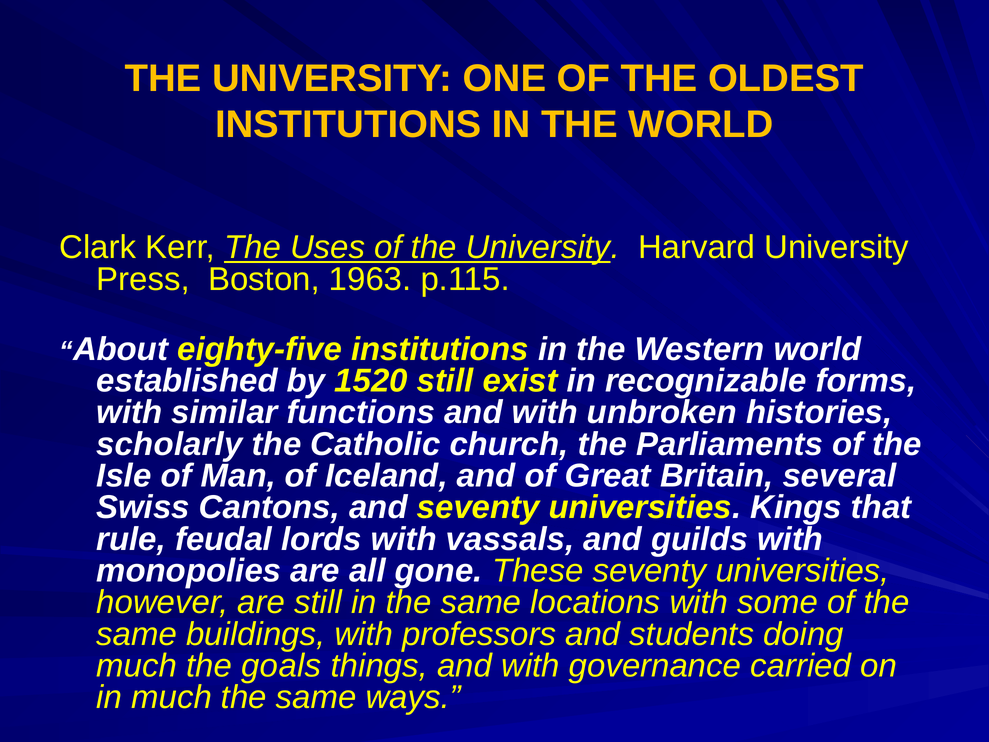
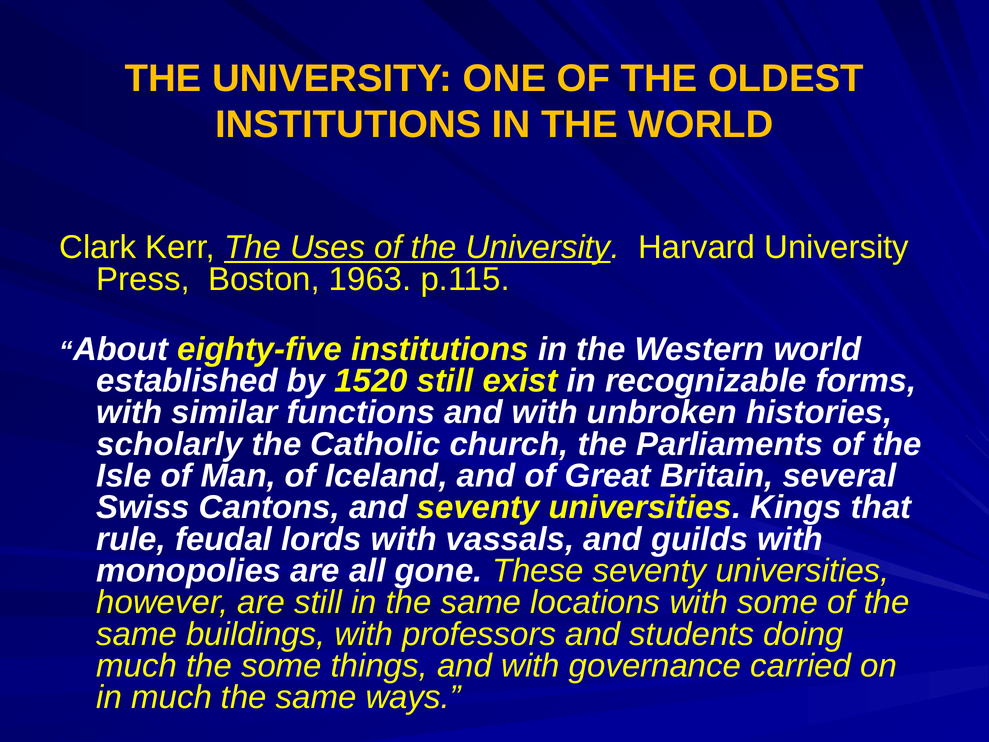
the goals: goals -> some (281, 666)
